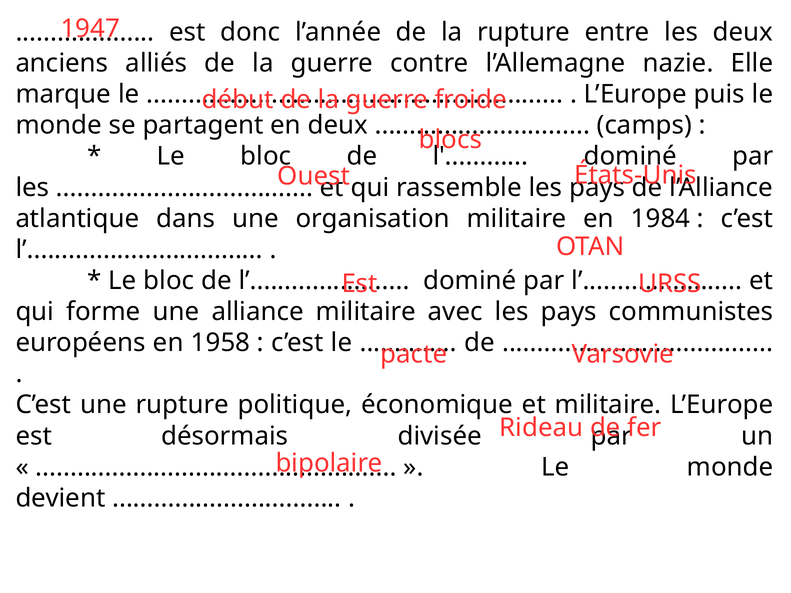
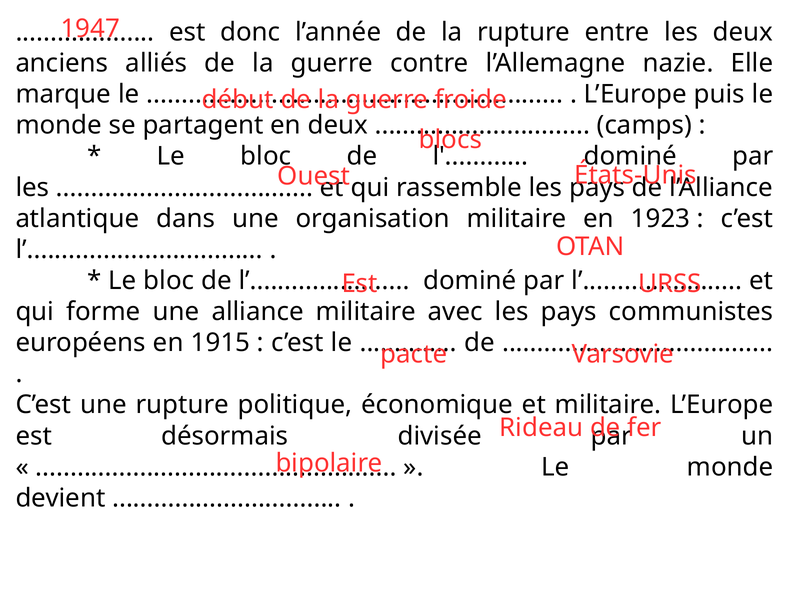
1984: 1984 -> 1923 (661, 219)
1958: 1958 -> 1915 (221, 343)
